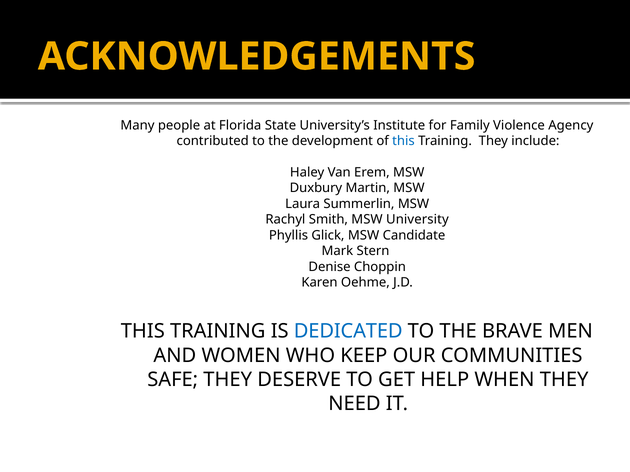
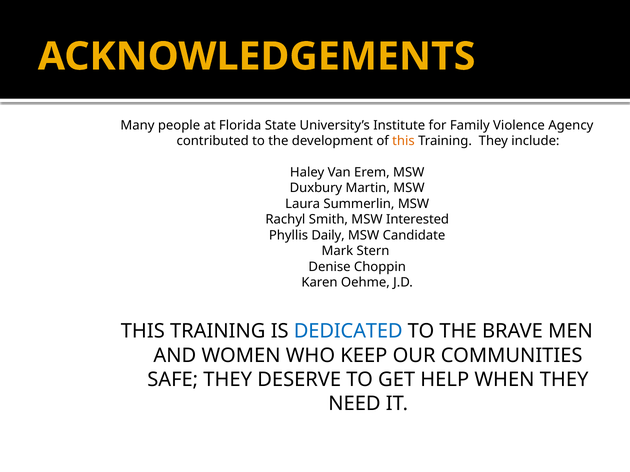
this colour: blue -> orange (404, 141)
University: University -> Interested (418, 220)
Glick: Glick -> Daily (328, 236)
